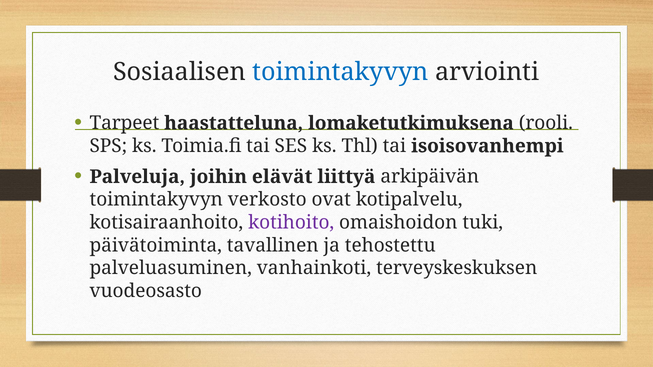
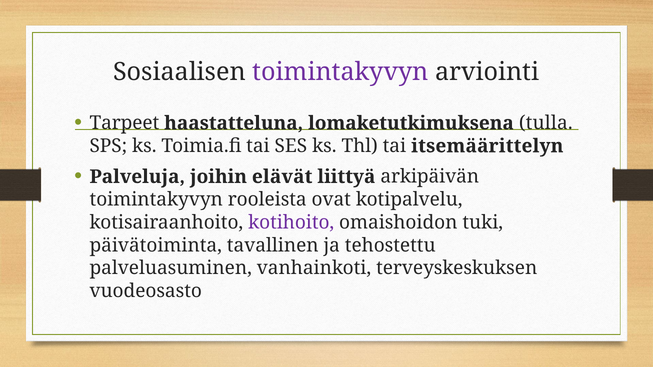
toimintakyvyn colour: blue -> purple (341, 72)
rooli: rooli -> tulla (546, 123)
isoisovanhempi: isoisovanhempi -> itsemäärittelyn (487, 146)
verkosto: verkosto -> rooleista (267, 200)
